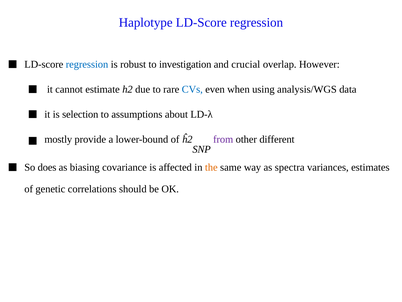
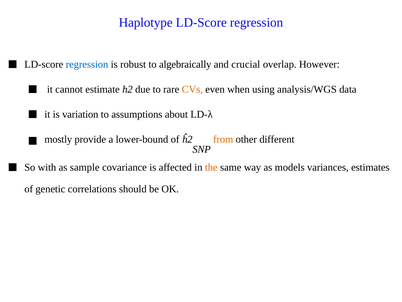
investigation: investigation -> algebraically (185, 64)
CVs colour: blue -> orange (192, 89)
selection: selection -> variation (80, 114)
from colour: purple -> orange (223, 139)
does: does -> with (47, 167)
biasing: biasing -> sample (85, 167)
spectra: spectra -> models (290, 167)
